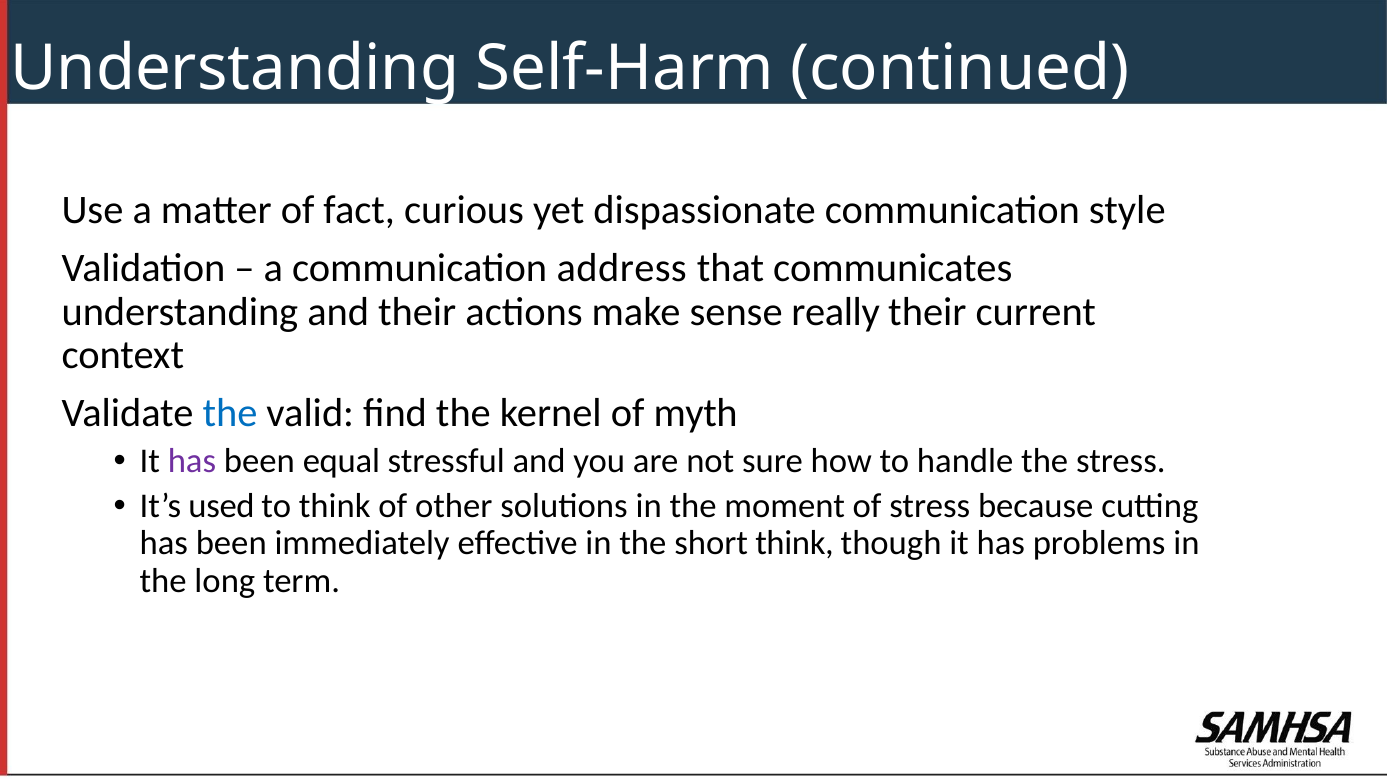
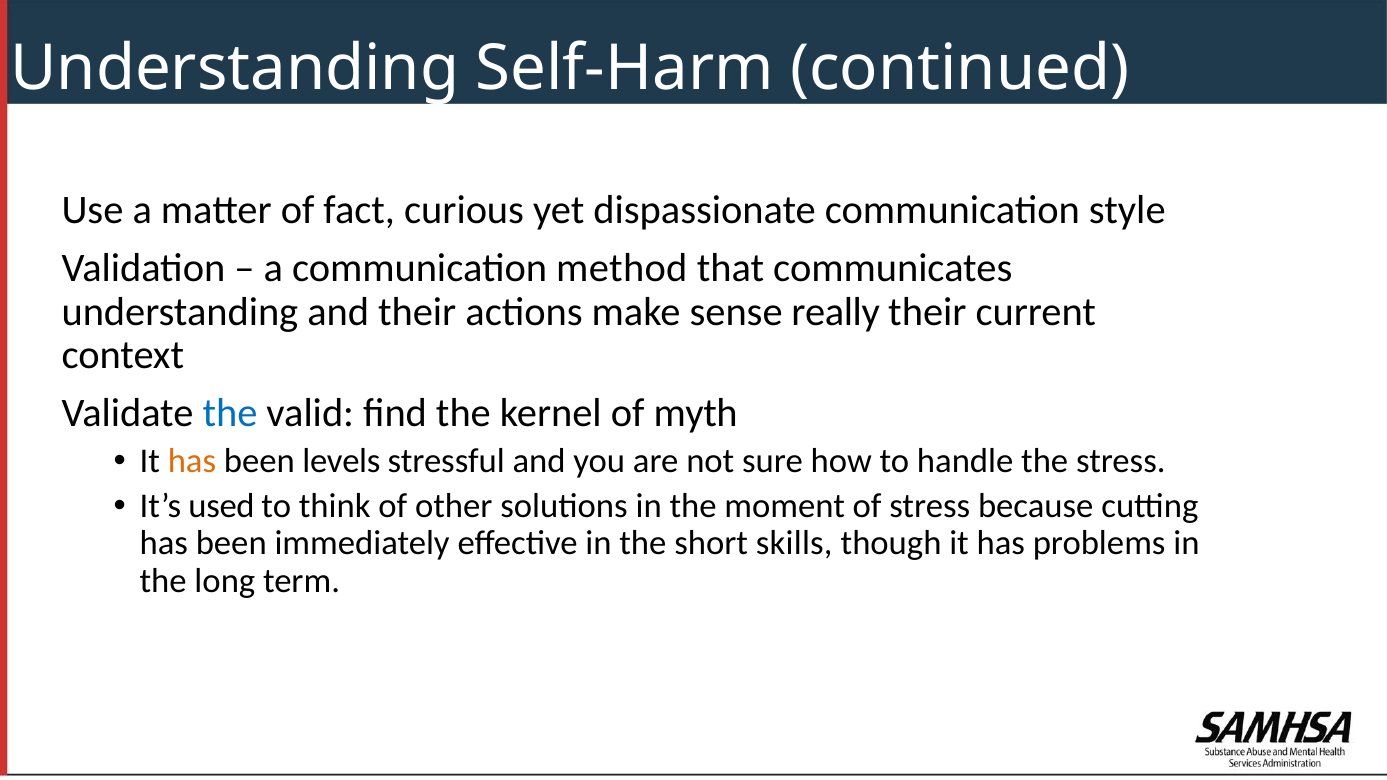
address: address -> method (622, 268)
has colour: purple -> orange (192, 462)
equal: equal -> levels (341, 462)
short think: think -> skills (794, 544)
